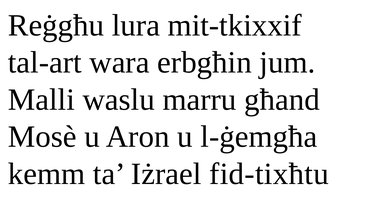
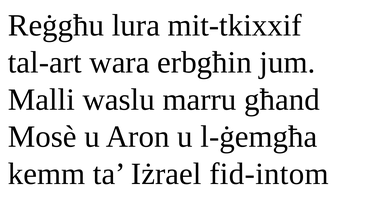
fid-tixħtu: fid-tixħtu -> fid-intom (269, 174)
